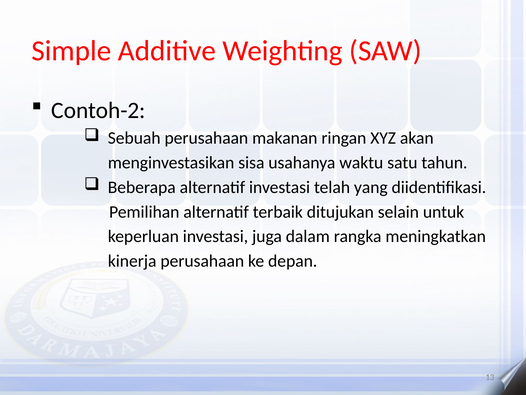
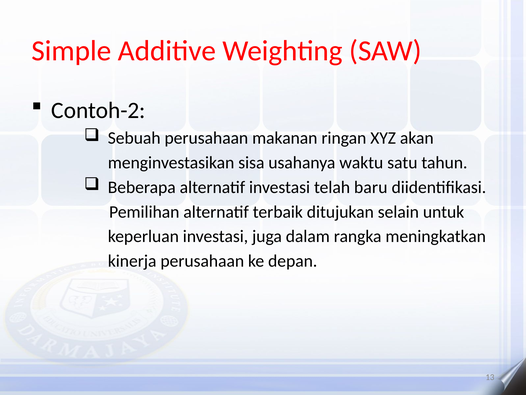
yang: yang -> baru (371, 187)
